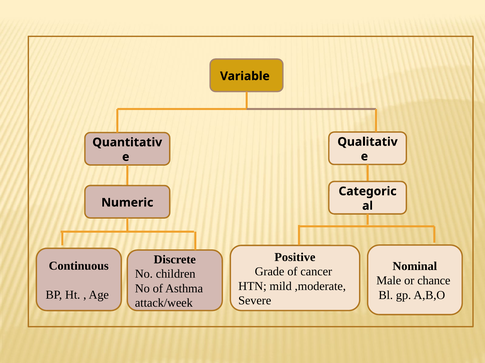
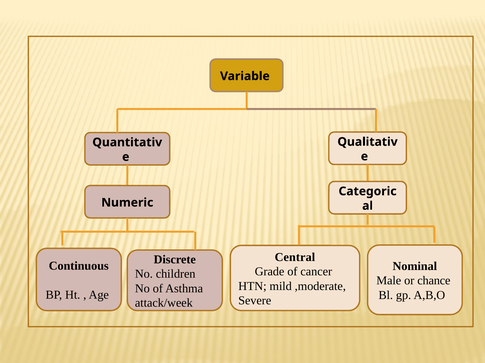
Positive: Positive -> Central (295, 258)
